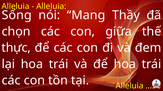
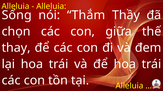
Mang: Mang -> Thắm (86, 15)
thực: thực -> thay (16, 48)
